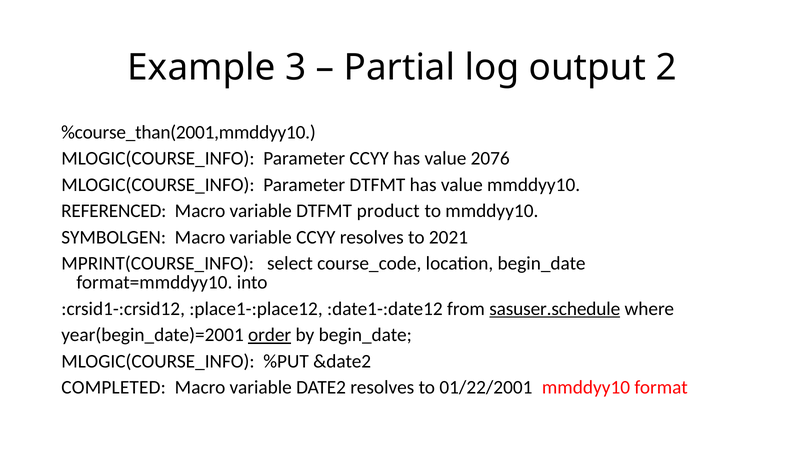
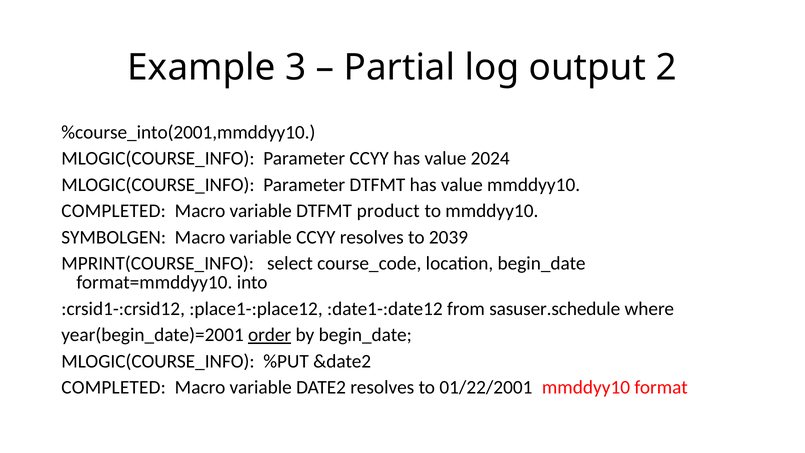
%course_than(2001,mmddyy10: %course_than(2001,mmddyy10 -> %course_into(2001,mmddyy10 (188, 132)
2076: 2076 -> 2024 (490, 158)
REFERENCED: REFERENCED -> COMPLETED (114, 211)
2021: 2021 -> 2039 (448, 237)
sasuser.schedule underline: present -> none (555, 309)
